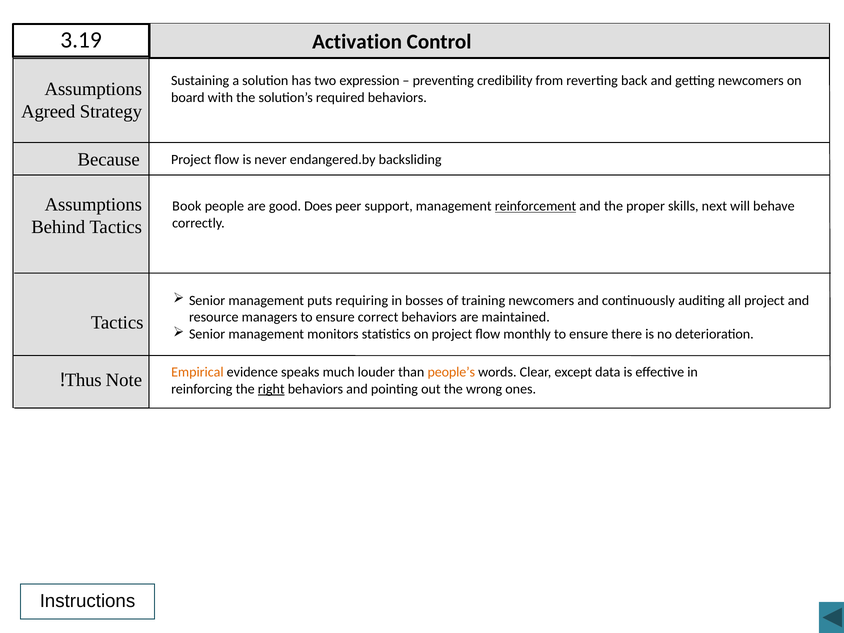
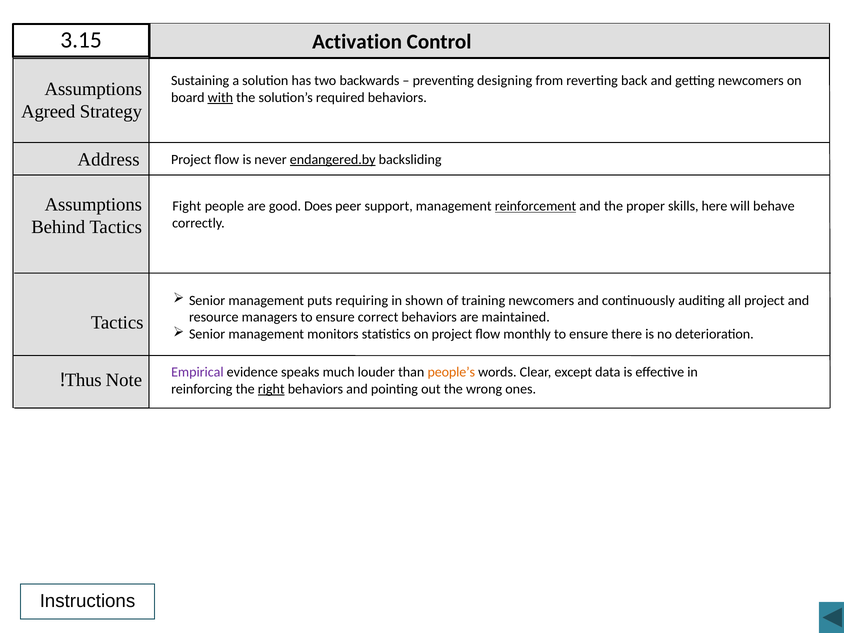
3.19: 3.19 -> 3.15 (81, 40)
expression: expression -> backwards (369, 81)
credibility: credibility -> designing (505, 81)
with underline: none -> present (220, 98)
Because: Because -> Address (109, 159)
endangered.by underline: none -> present (333, 159)
Book: Book -> Fight (187, 206)
next: next -> here (714, 206)
bosses: bosses -> shown (424, 300)
Empirical colour: orange -> purple (197, 372)
